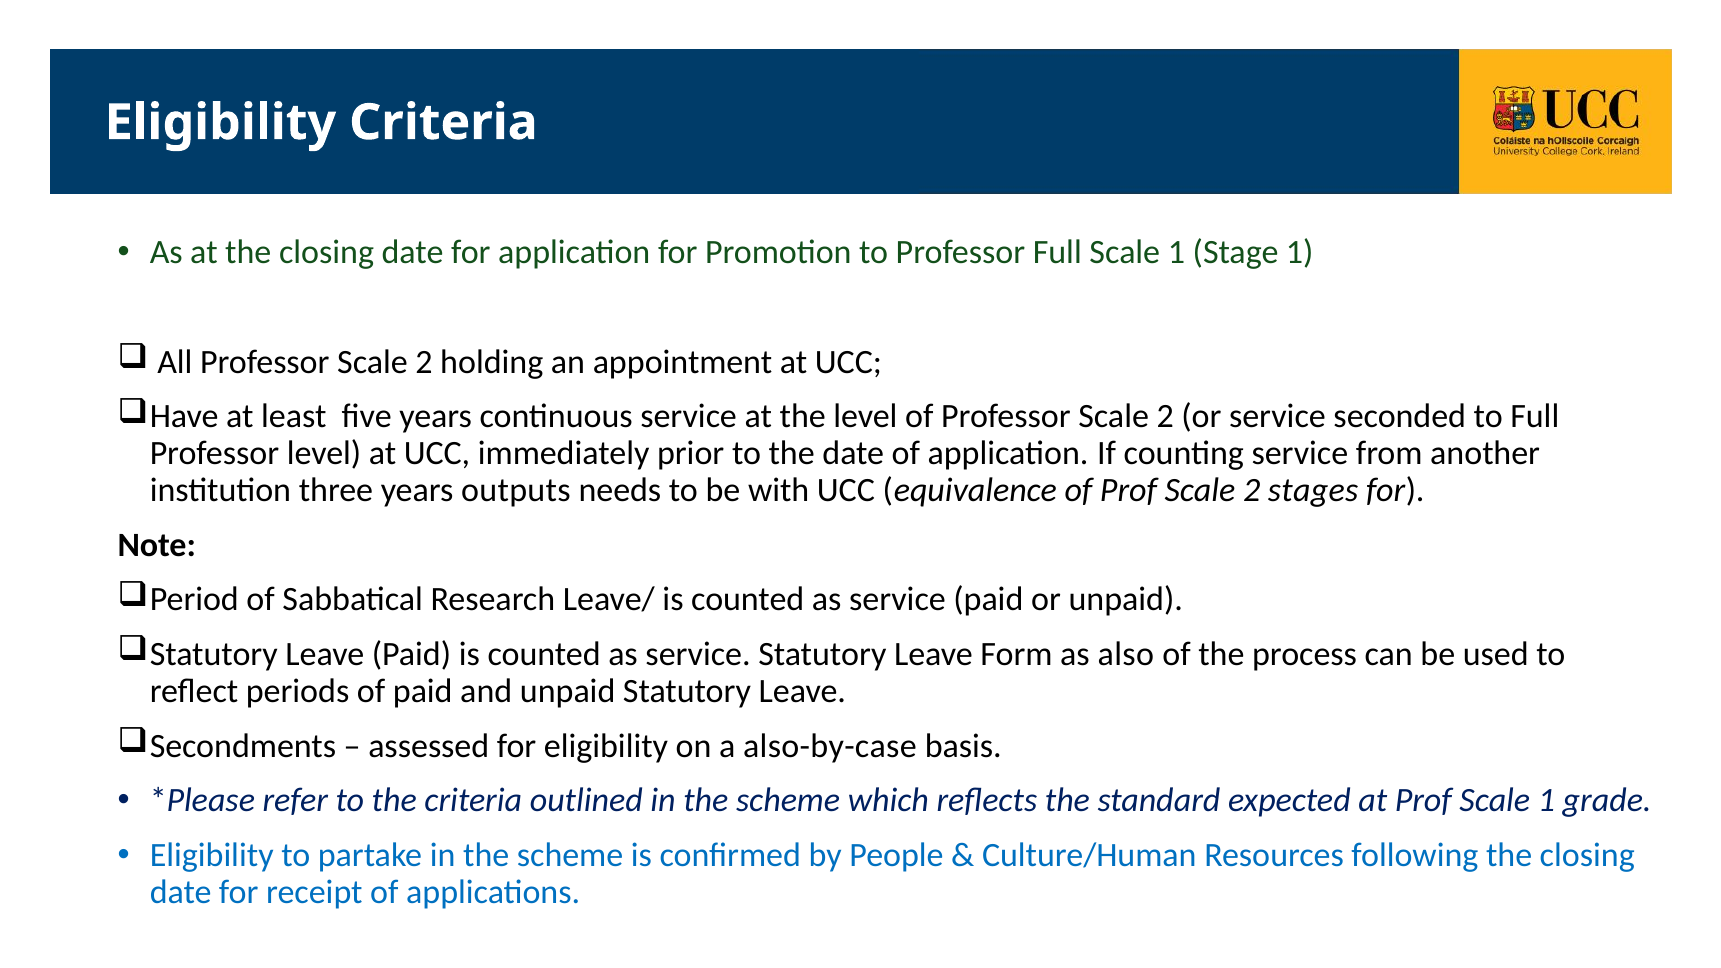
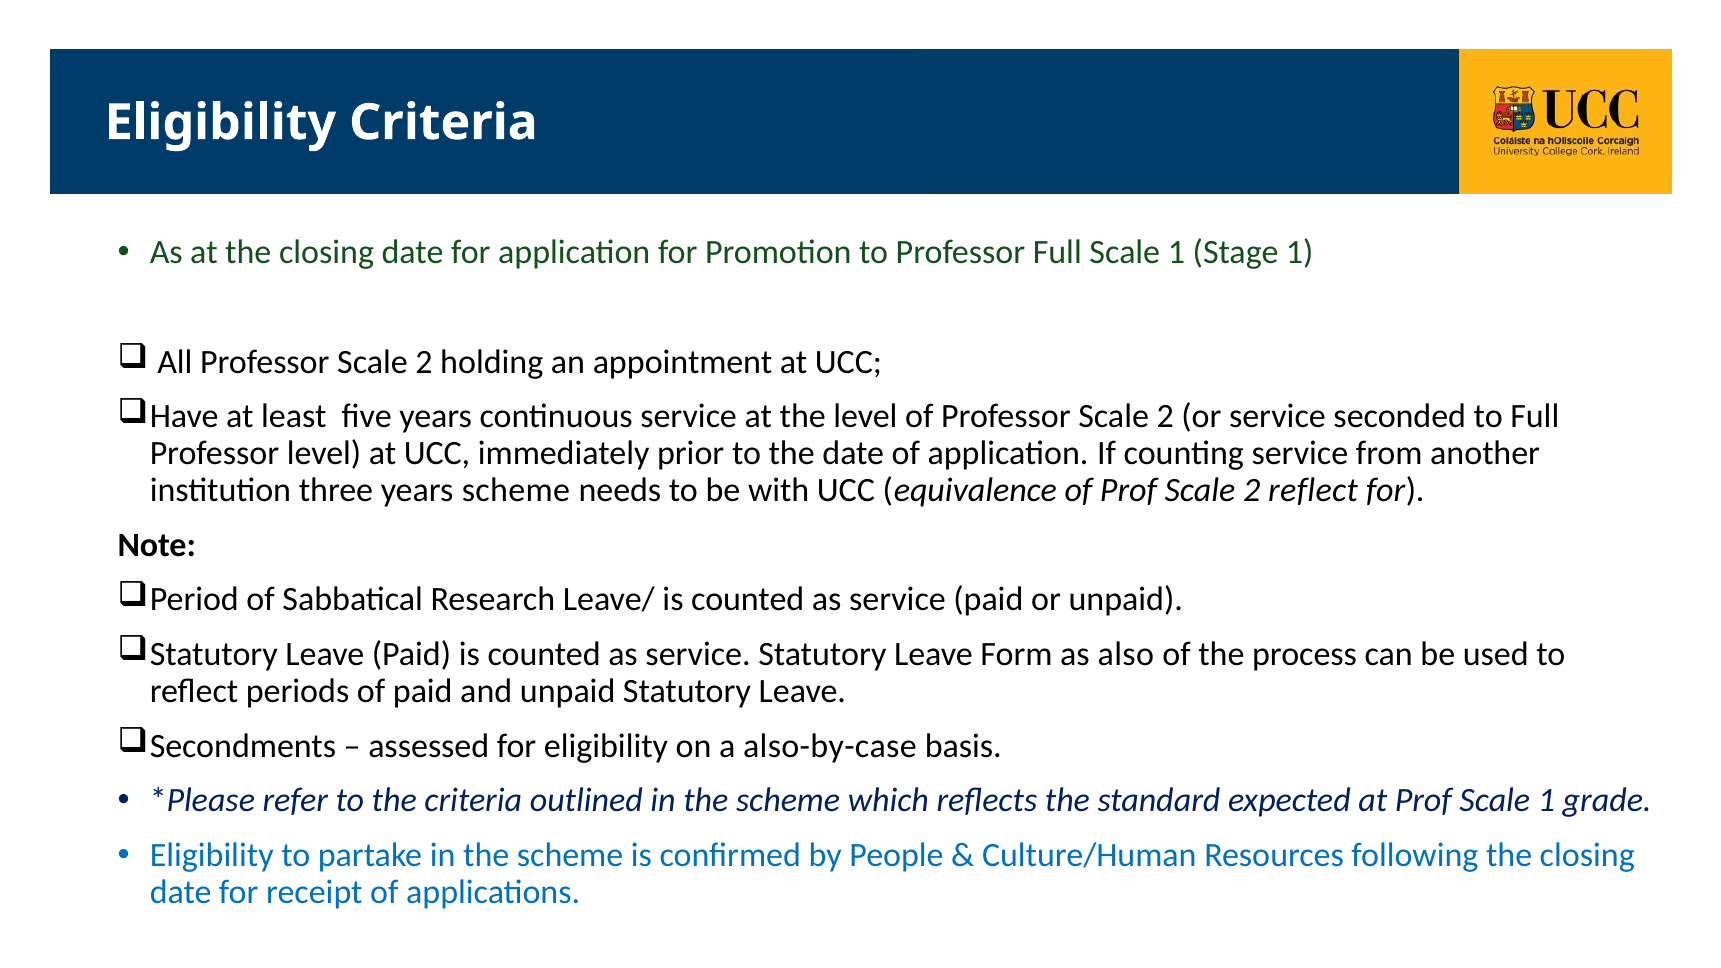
years outputs: outputs -> scheme (516, 490)
2 stages: stages -> reflect (1313, 490)
